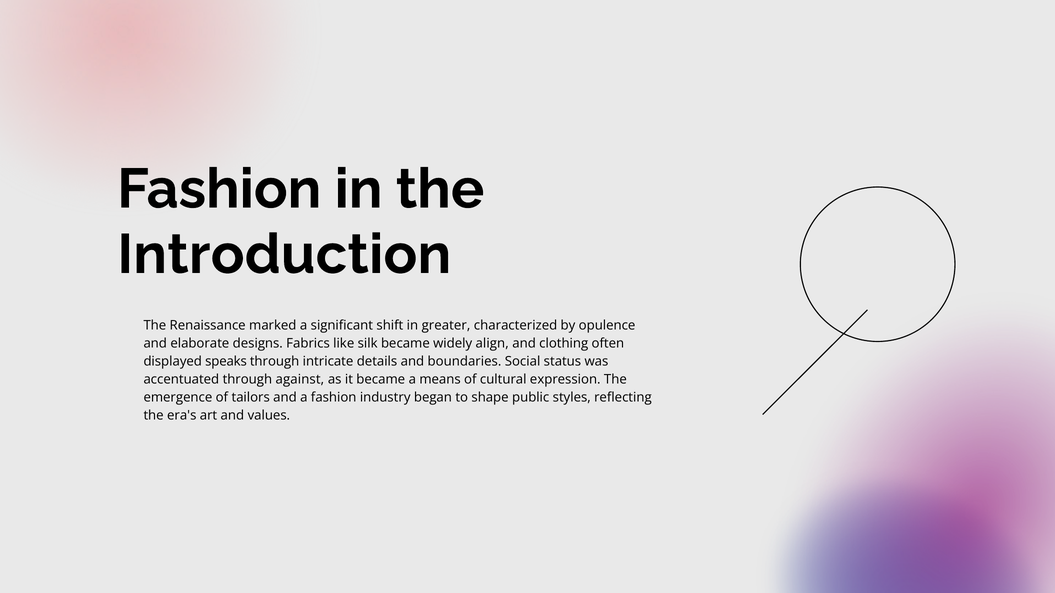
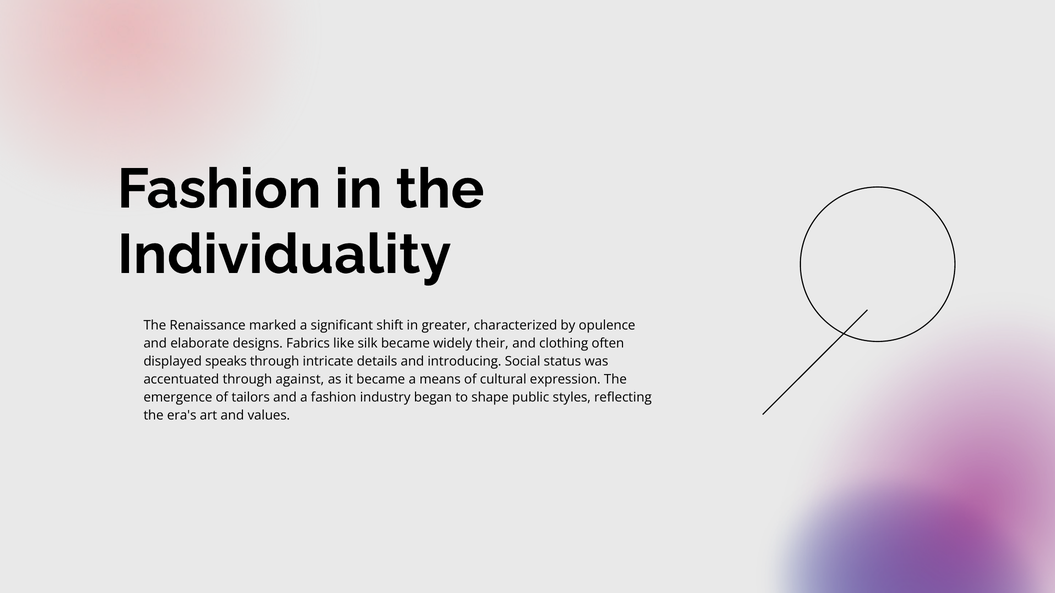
Introduction: Introduction -> Individuality (284, 255)
align: align -> their (492, 344)
boundaries: boundaries -> introducing (464, 362)
